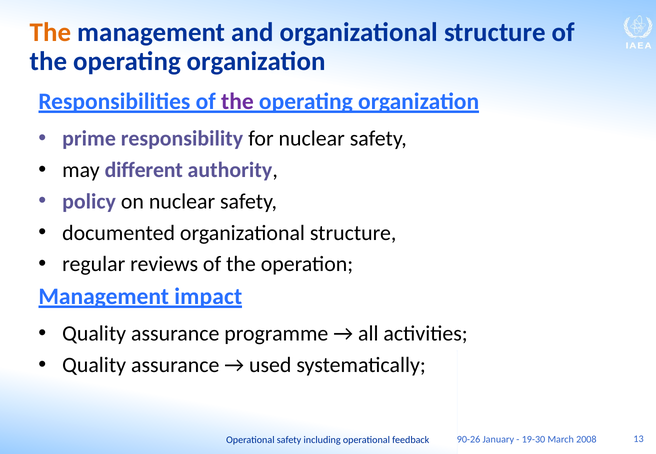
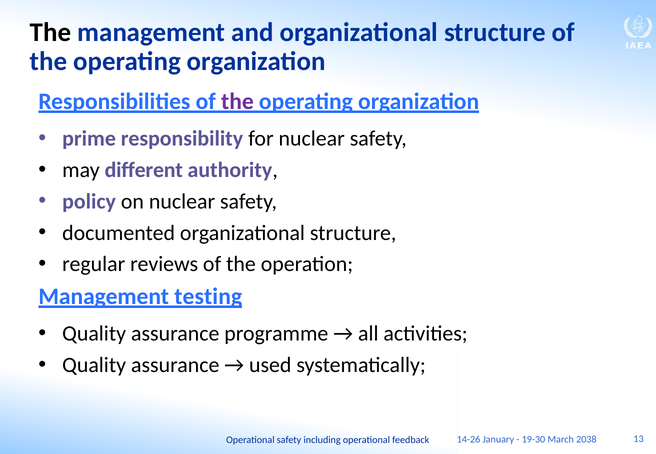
The colour: orange -> black (51, 32)
impact: impact -> testing (208, 297)
90-26: 90-26 -> 14-26 (469, 439)
2008: 2008 -> 2038 (586, 439)
